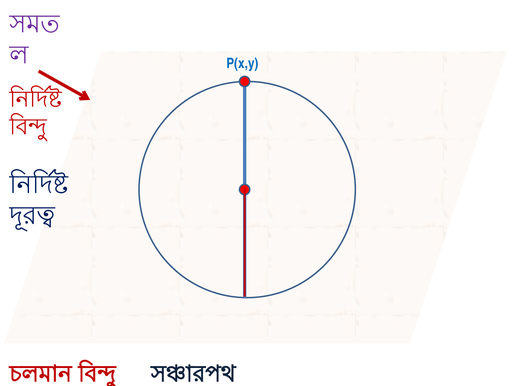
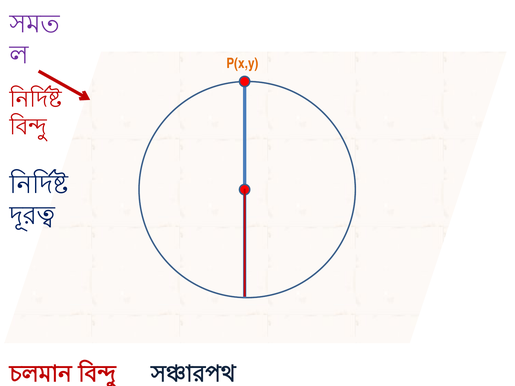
P(x,y colour: blue -> orange (242, 64)
